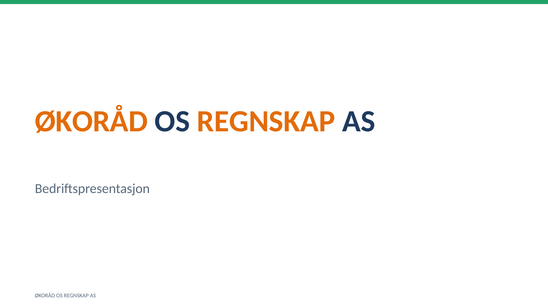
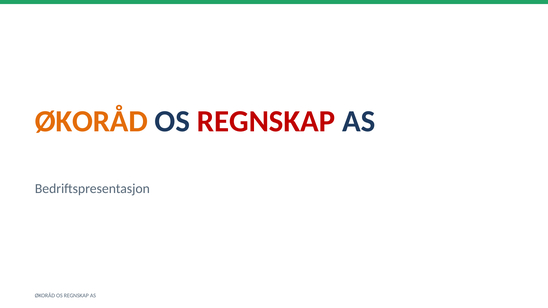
REGNSKAP colour: orange -> red (266, 122)
